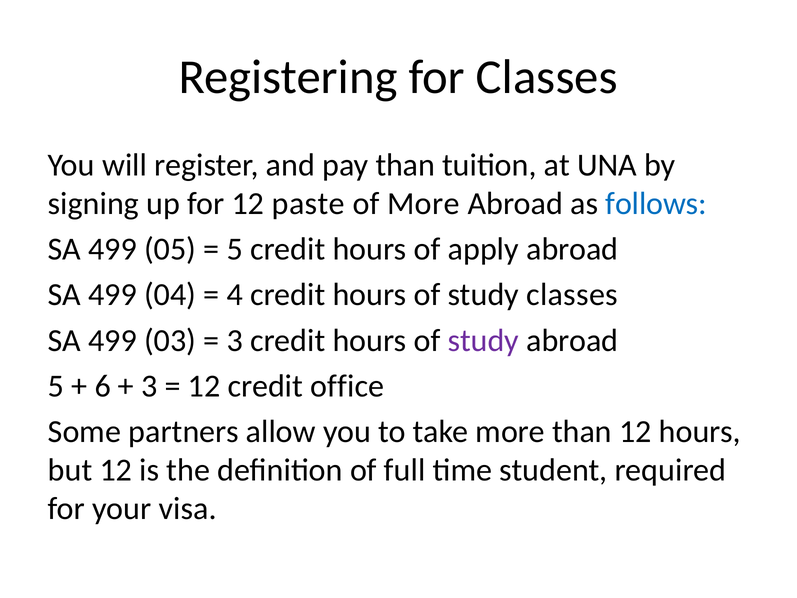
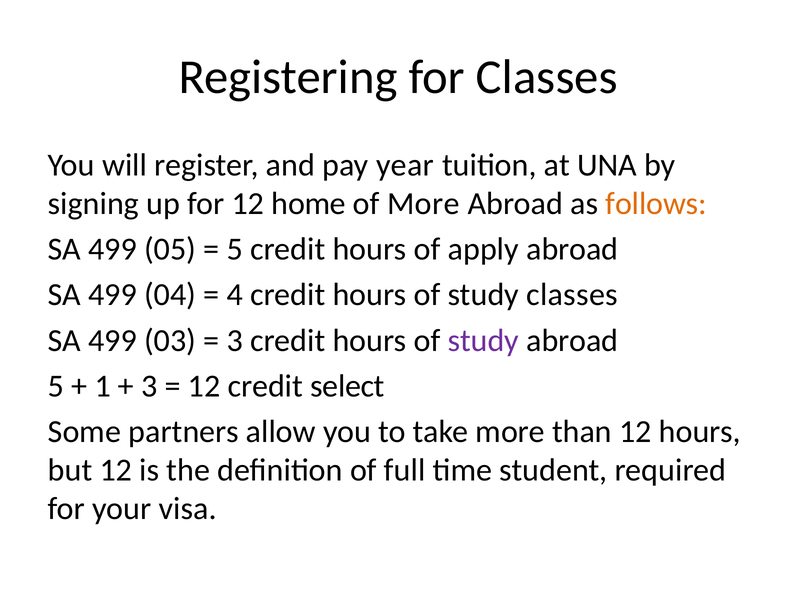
pay than: than -> year (405, 165)
paste: paste -> home (309, 203)
follows colour: blue -> orange (656, 203)
6: 6 -> 1 (103, 386)
office: office -> select (347, 386)
